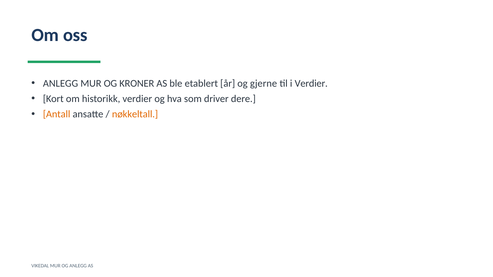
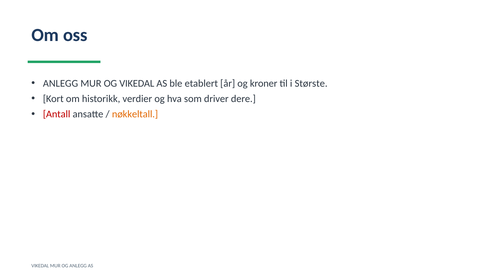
OG KRONER: KRONER -> VIKEDAL (137, 83)
gjerne: gjerne -> kroner (264, 83)
i Verdier: Verdier -> Største (311, 83)
Antall colour: orange -> red (57, 114)
